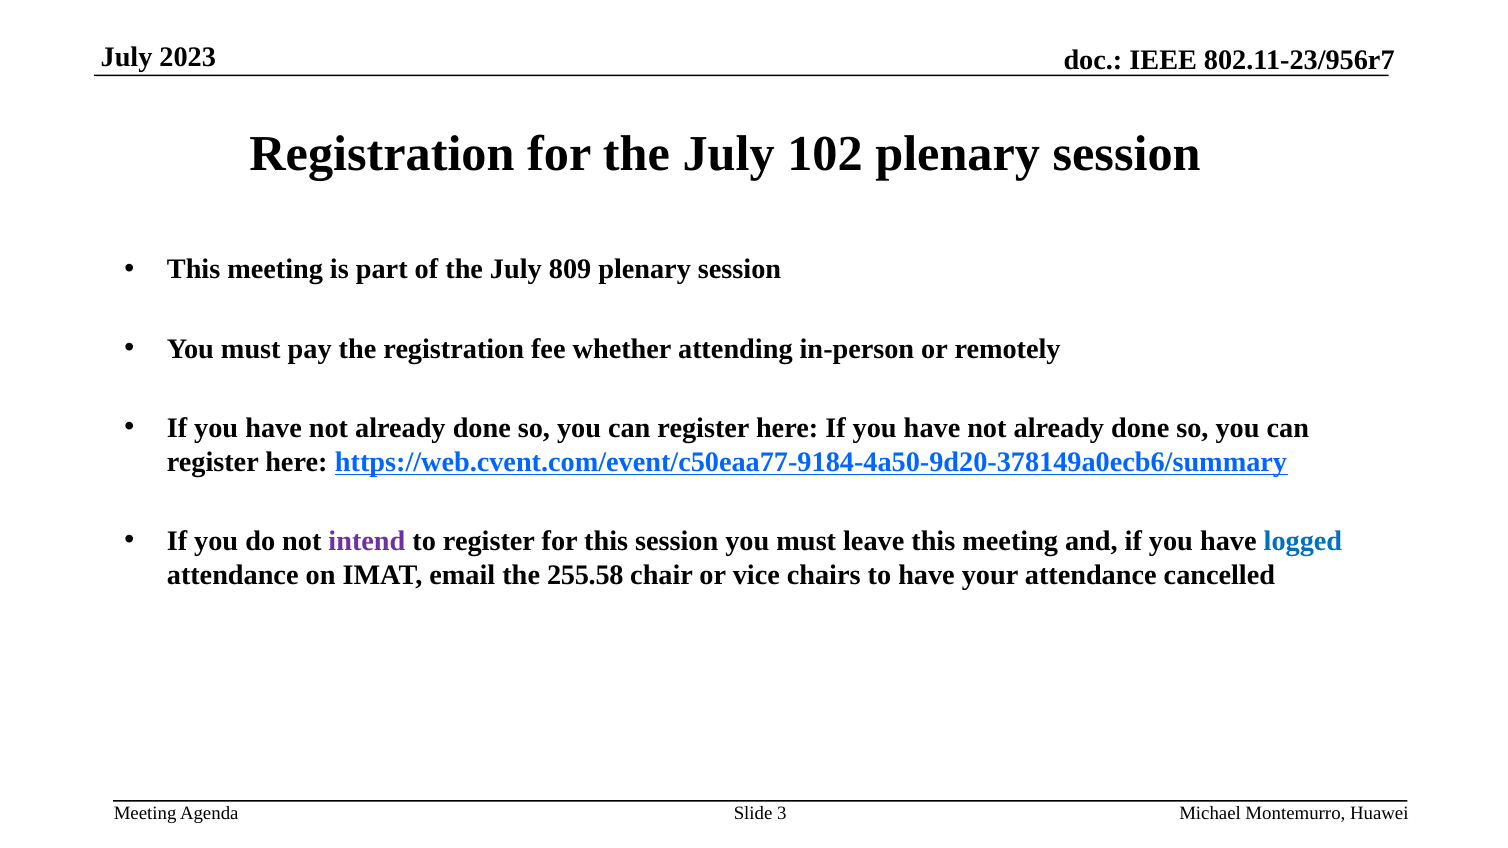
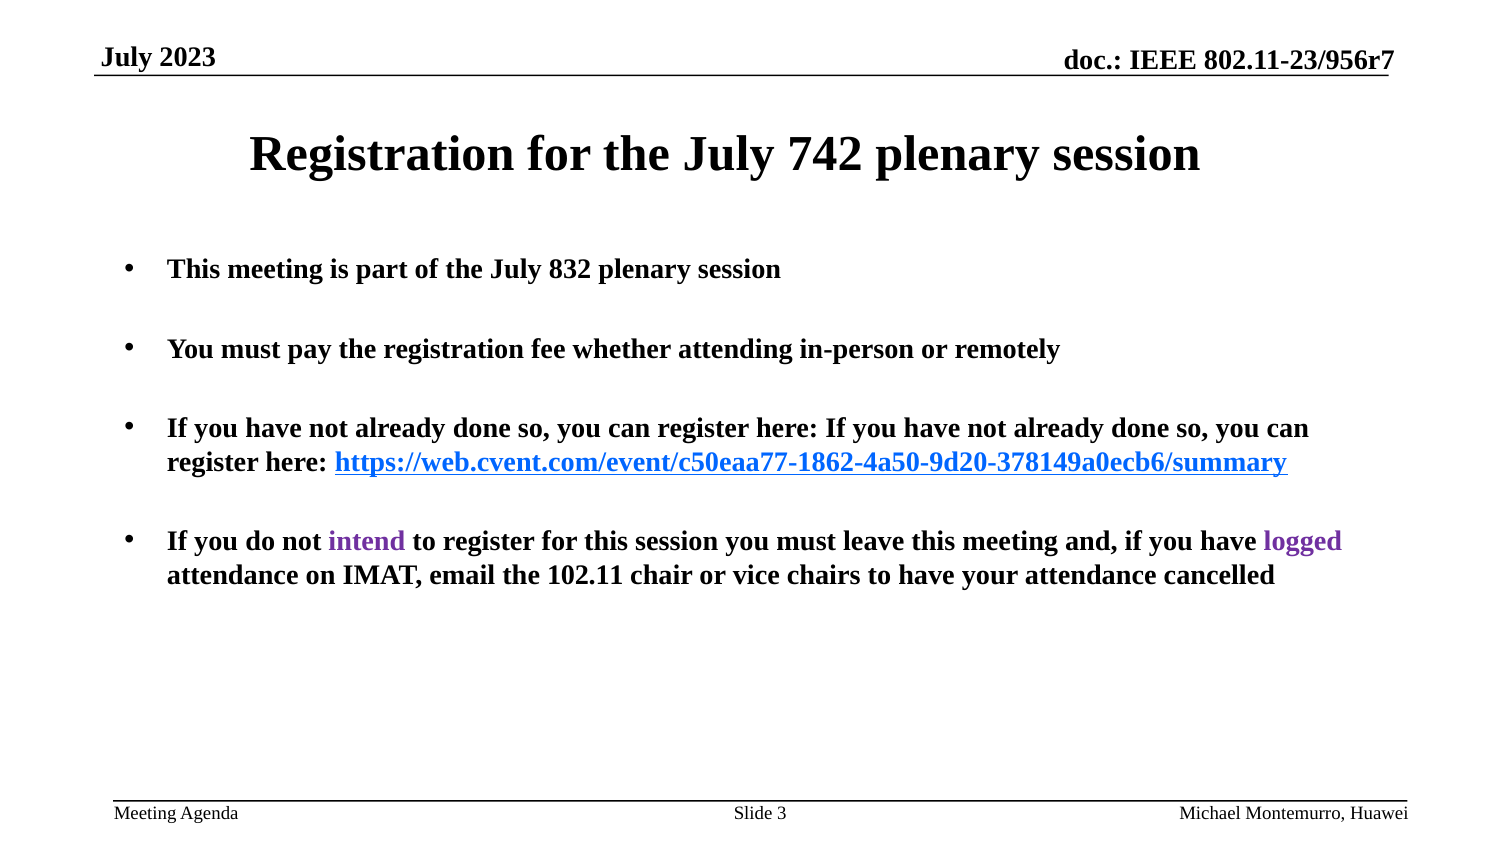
102: 102 -> 742 (825, 154)
809: 809 -> 832 (570, 270)
https://web.cvent.com/event/c50eaa77-9184-4a50-9d20-378149a0ecb6/summary: https://web.cvent.com/event/c50eaa77-9184-4a50-9d20-378149a0ecb6/summary -> https://web.cvent.com/event/c50eaa77-1862-4a50-9d20-378149a0ecb6/summary (811, 462)
logged colour: blue -> purple (1303, 541)
255.58: 255.58 -> 102.11 (585, 575)
